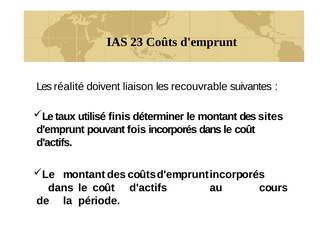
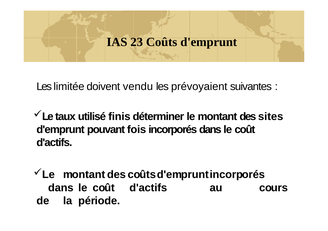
réalité: réalité -> limitée (69, 87)
liaison: liaison -> vendu (138, 87)
recouvrable: recouvrable -> prévoyaient (199, 87)
